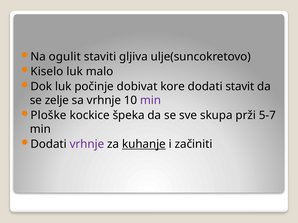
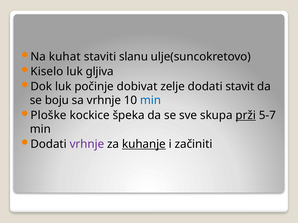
ogulit: ogulit -> kuhat (65, 57)
gljiva: gljiva -> slanu (134, 57)
malo: malo -> gljiva (100, 72)
kore: kore -> zelje (173, 87)
zelje: zelje -> boju (57, 101)
min colour: purple -> blue (151, 101)
prži underline: none -> present (246, 116)
